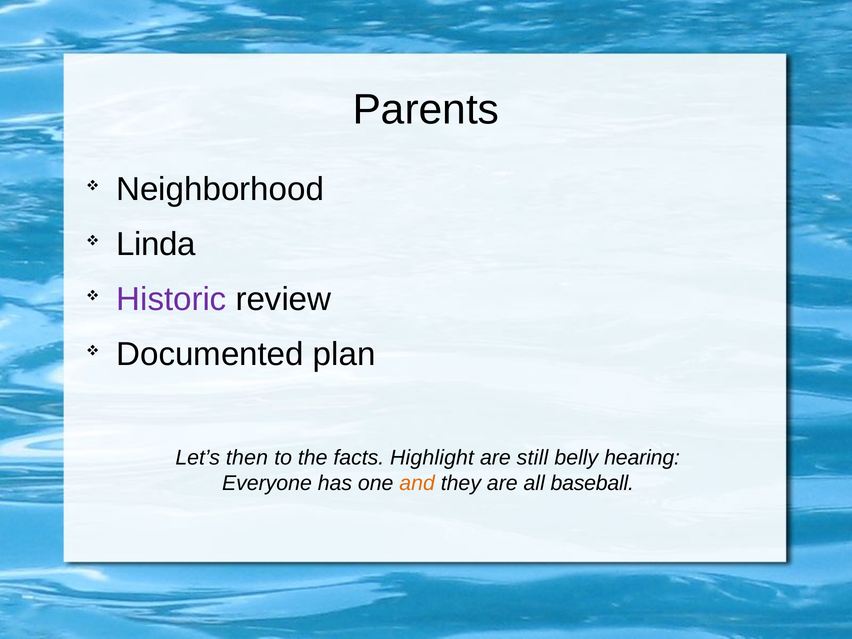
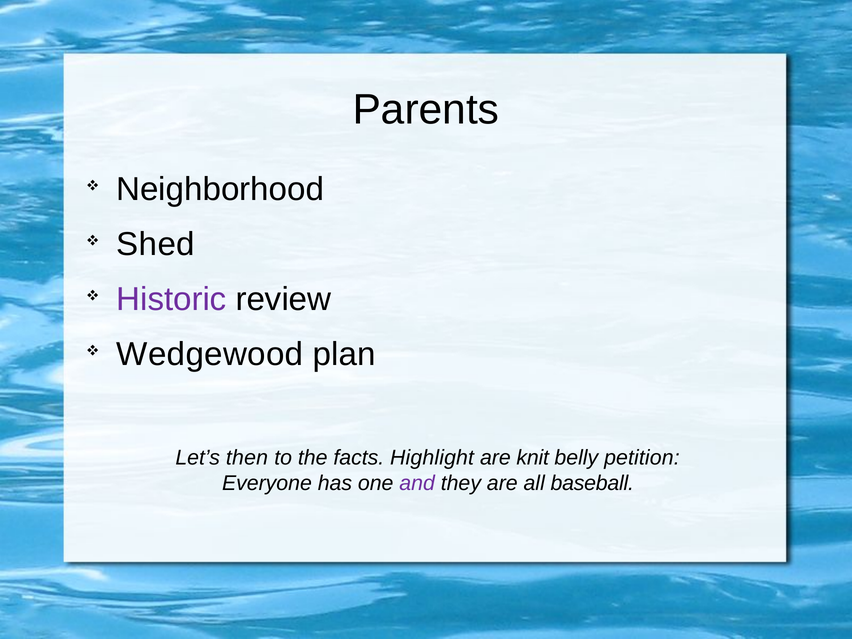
Linda: Linda -> Shed (156, 244)
Documented: Documented -> Wedgewood (210, 354)
still: still -> knit (533, 458)
hearing: hearing -> petition (642, 458)
and colour: orange -> purple (417, 483)
